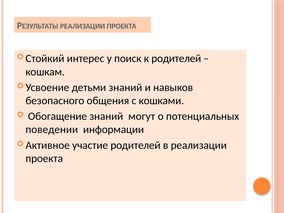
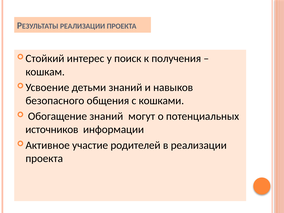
к родителей: родителей -> получения (176, 58)
поведении: поведении -> источников (52, 130)
